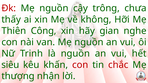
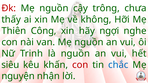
gian: gian -> ngợi (109, 31)
chắc colour: red -> blue (118, 65)
thượng: thượng -> nguyện (18, 76)
